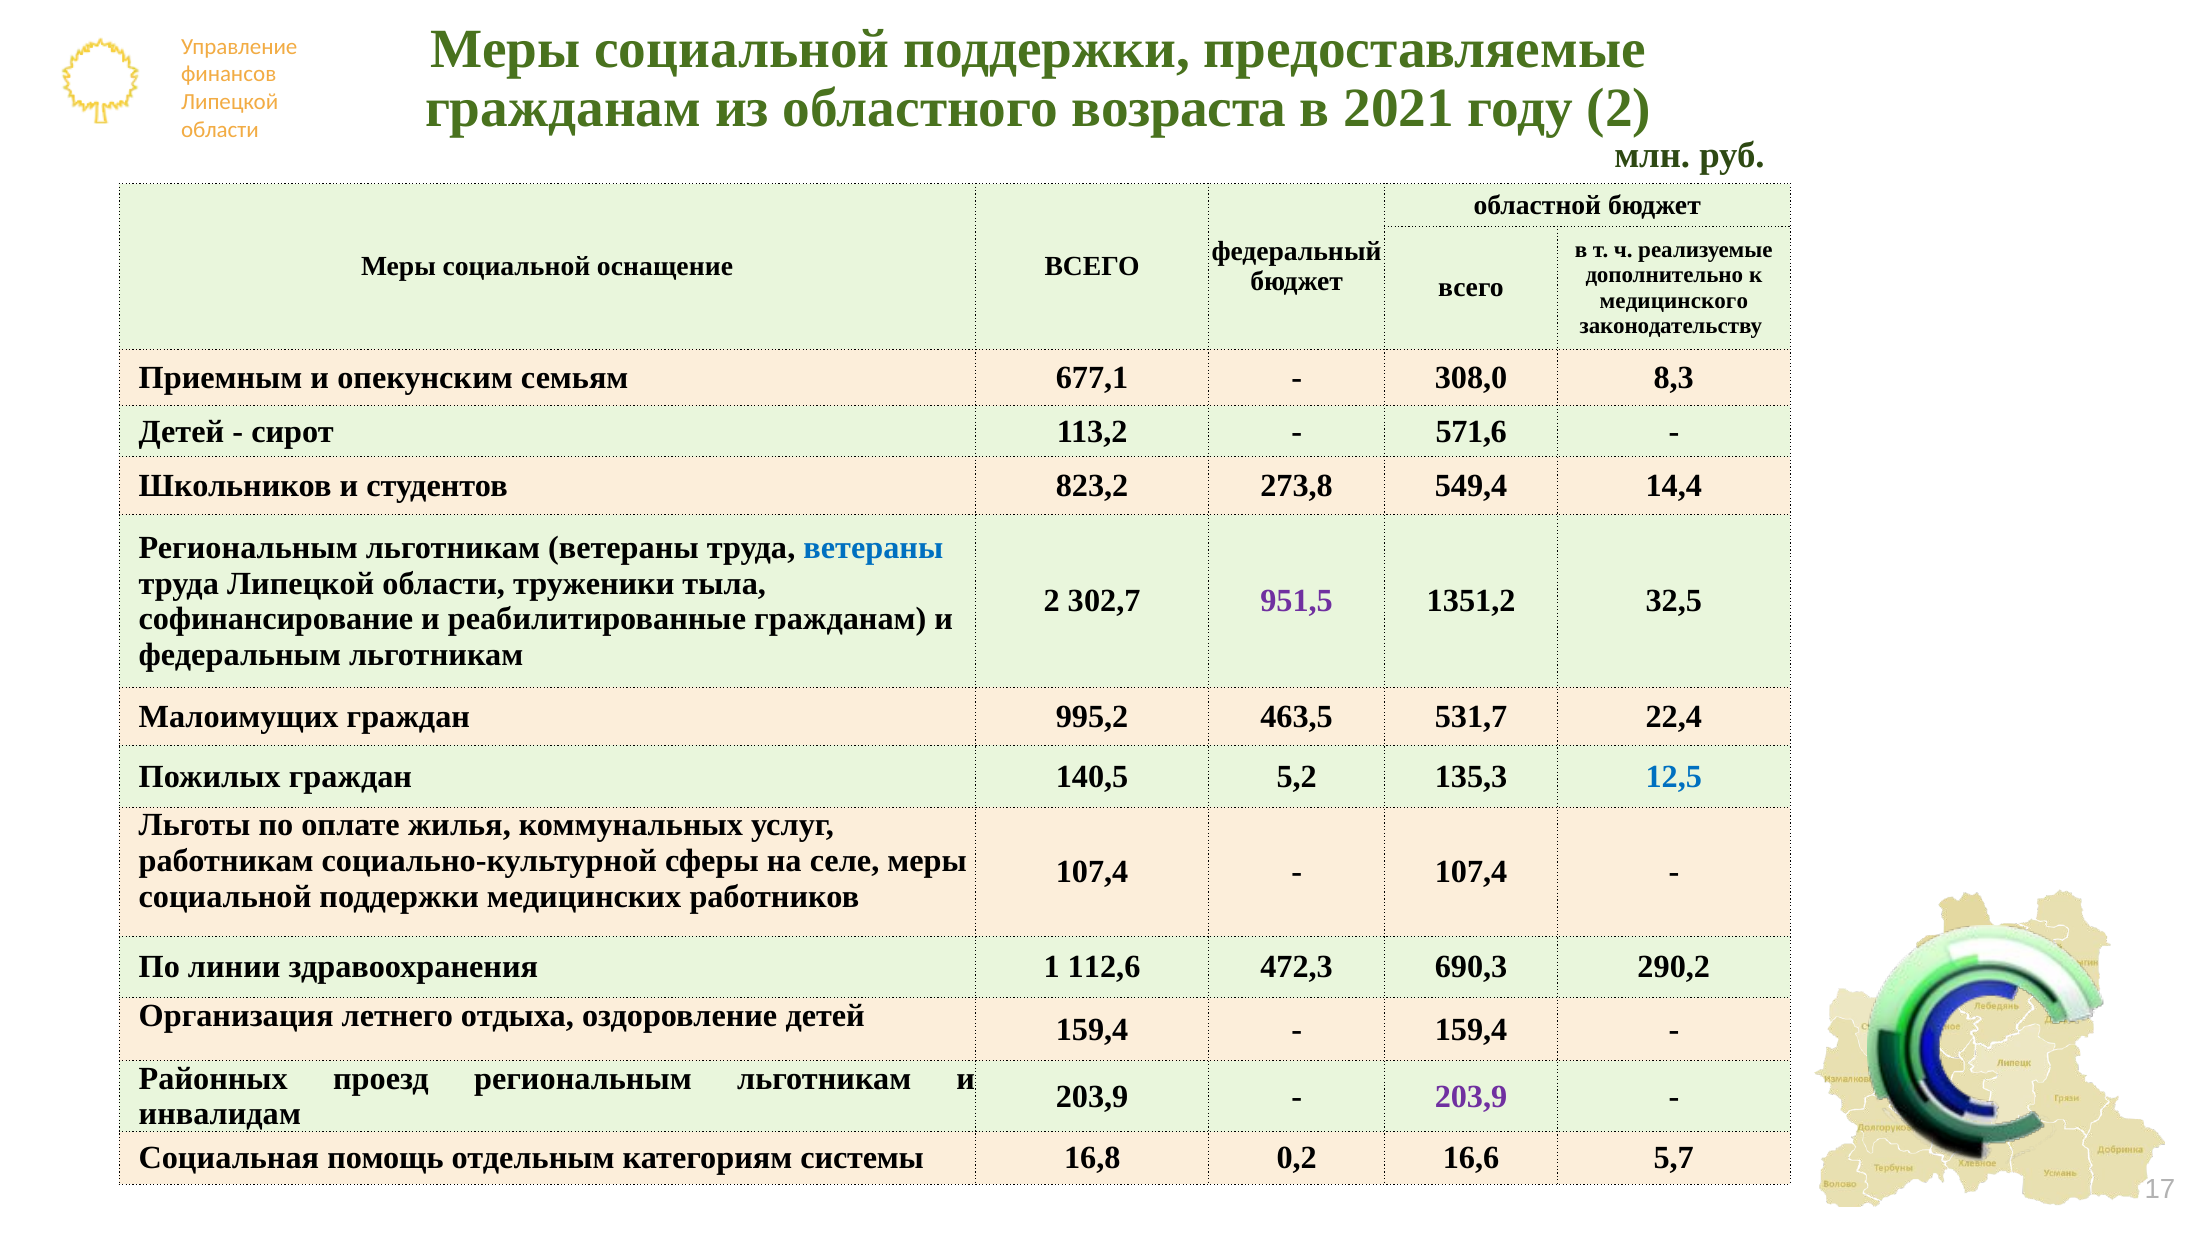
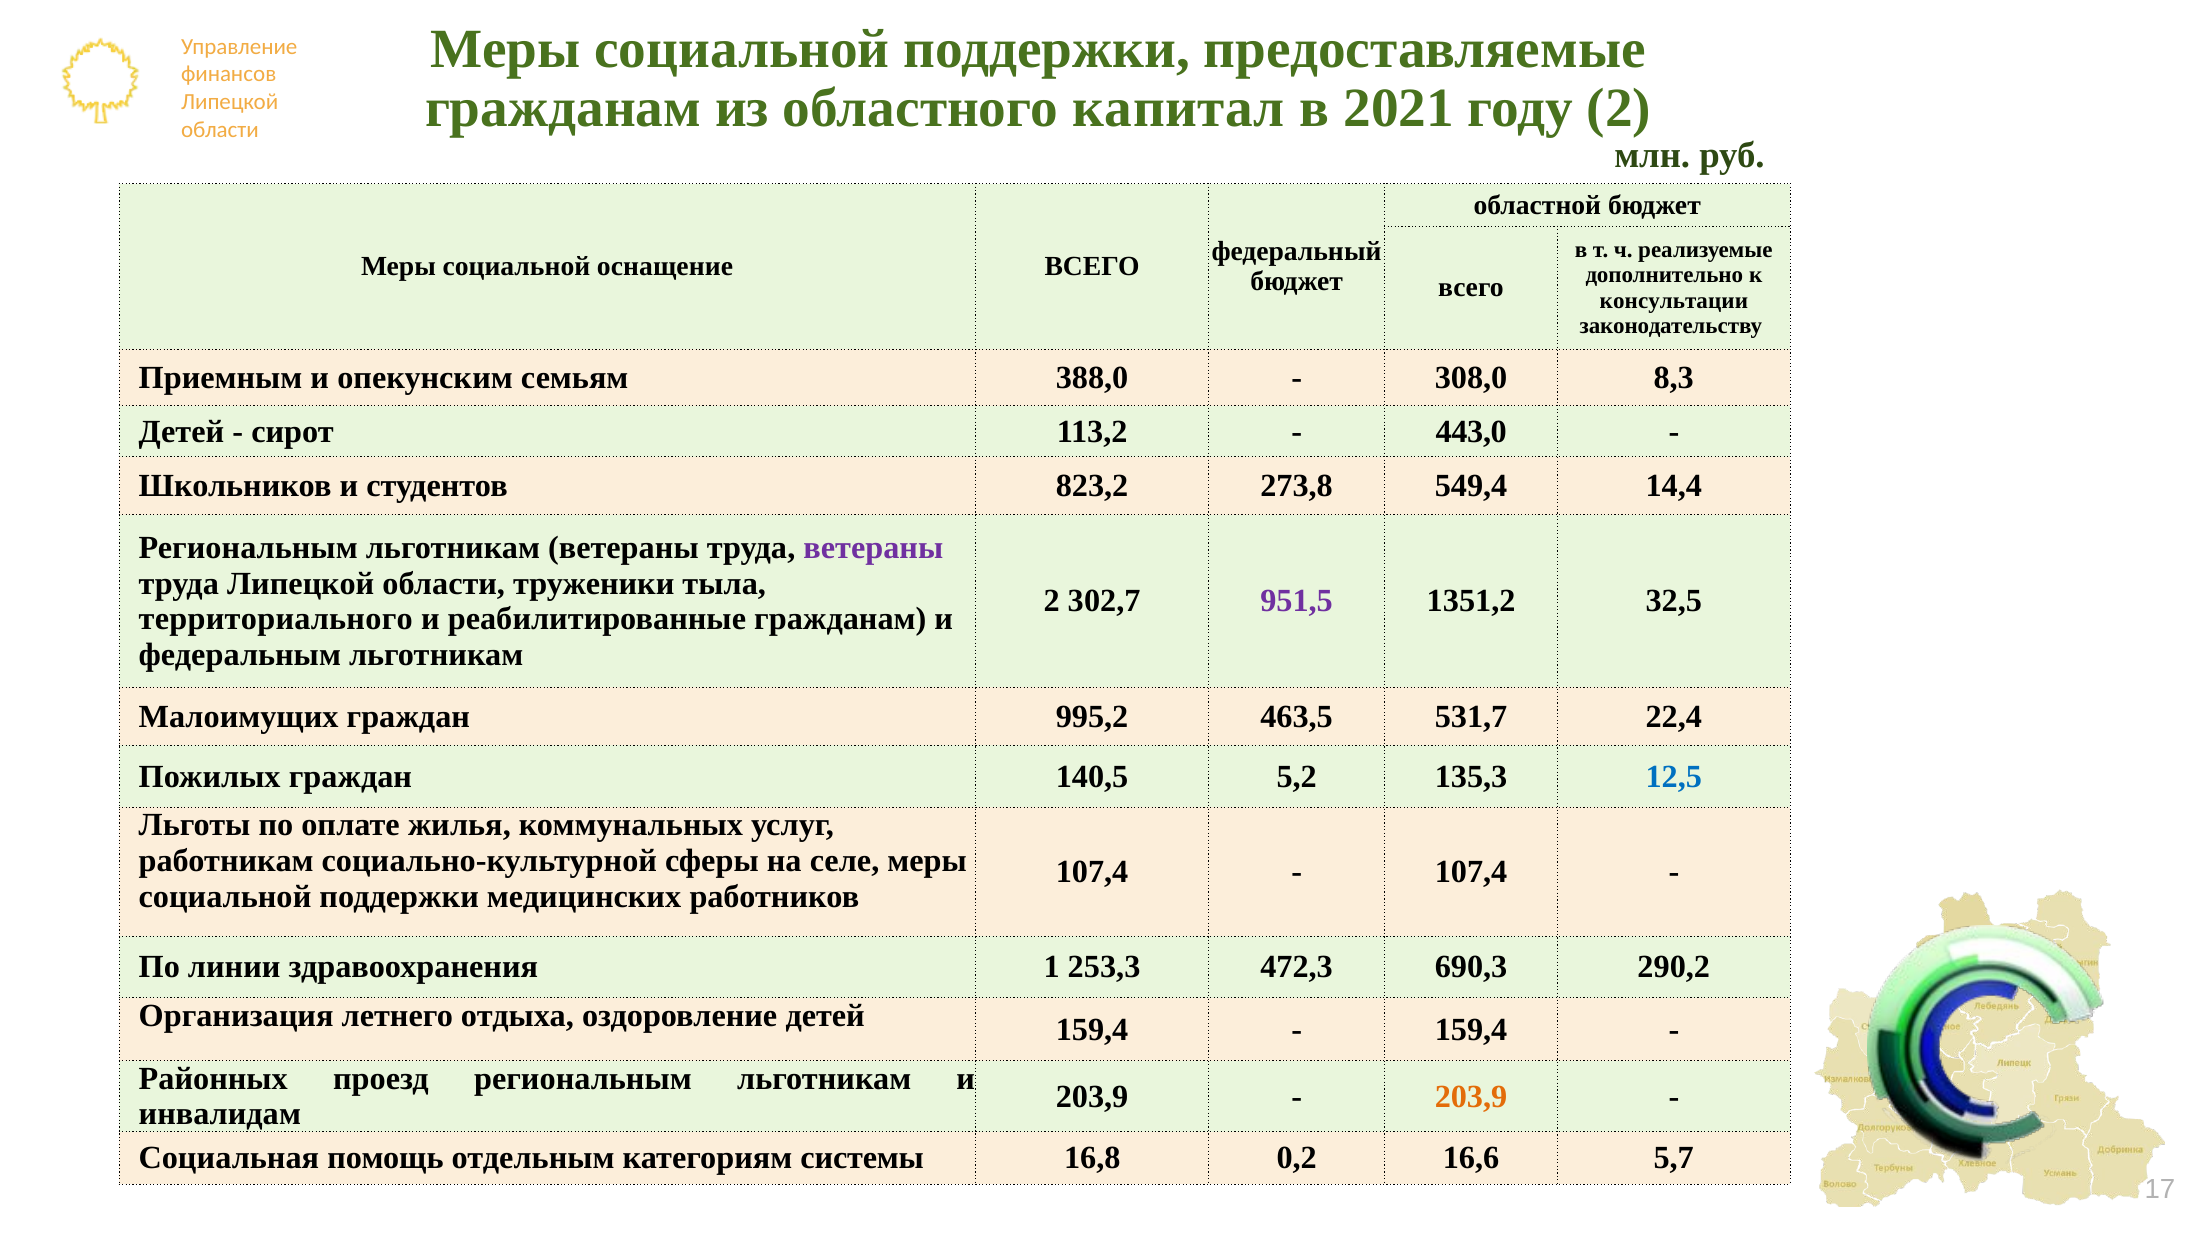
возраста: возраста -> капитал (1179, 109)
медицинского: медицинского -> консультации (1674, 300)
677,1: 677,1 -> 388,0 (1092, 378)
571,6: 571,6 -> 443,0 (1471, 431)
ветераны colour: blue -> purple (873, 548)
софинансирование: софинансирование -> территориального (276, 619)
112,6: 112,6 -> 253,3 (1104, 967)
203,9 colour: purple -> orange (1471, 1096)
